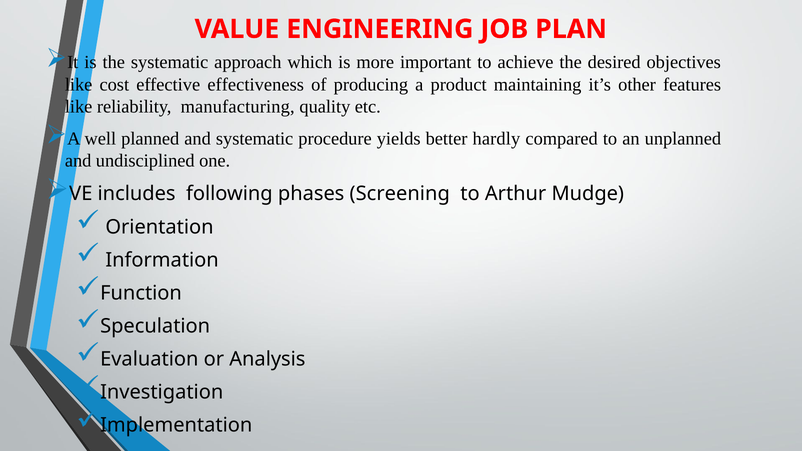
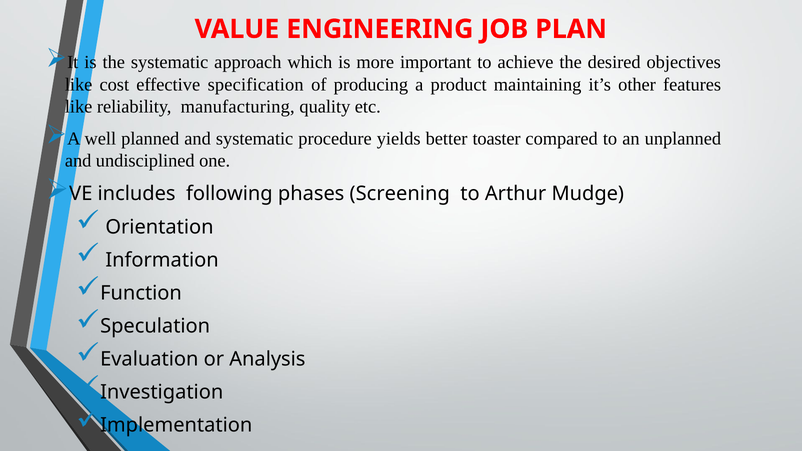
effectiveness: effectiveness -> specification (256, 84)
hardly: hardly -> toaster (497, 139)
